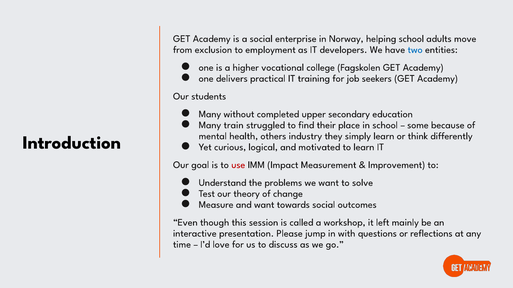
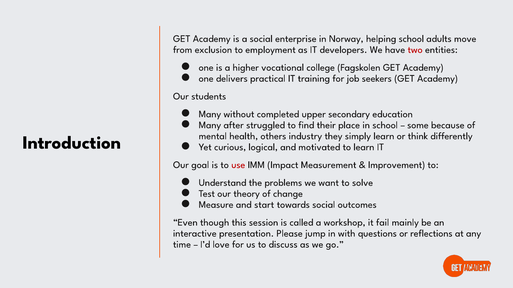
two colour: blue -> red (415, 50)
train: train -> after (234, 125)
and want: want -> start (264, 205)
left: left -> fail (383, 223)
